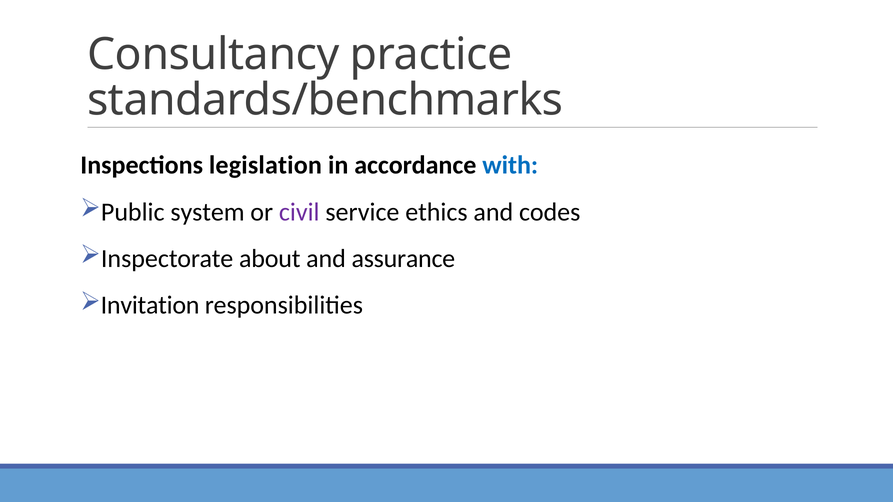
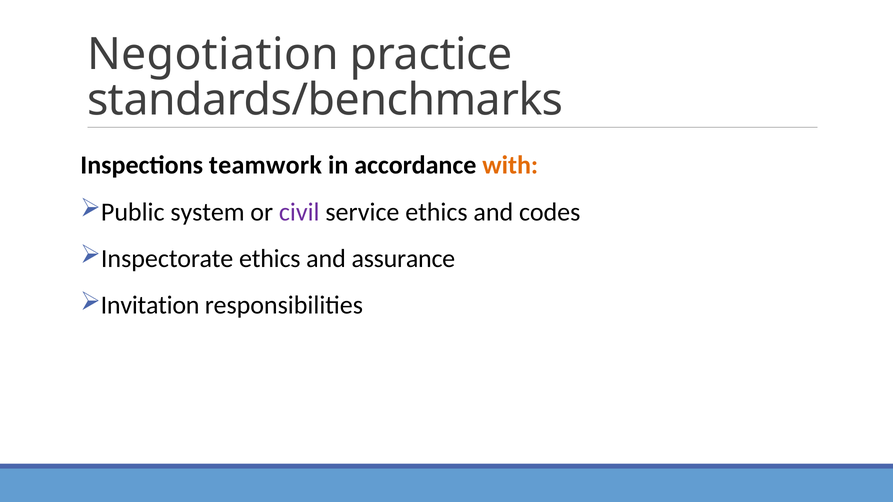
Consultancy: Consultancy -> Negotiation (213, 55)
legislation: legislation -> teamwork (265, 165)
with colour: blue -> orange (510, 165)
Inspectorate about: about -> ethics (270, 259)
